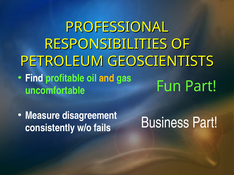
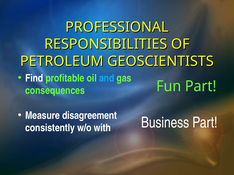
and colour: yellow -> light blue (107, 78)
uncomfortable: uncomfortable -> consequences (55, 91)
fails: fails -> with (102, 128)
